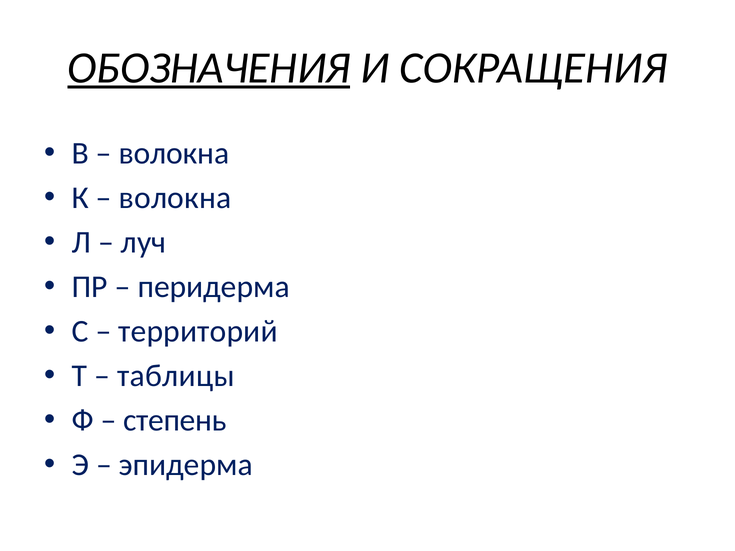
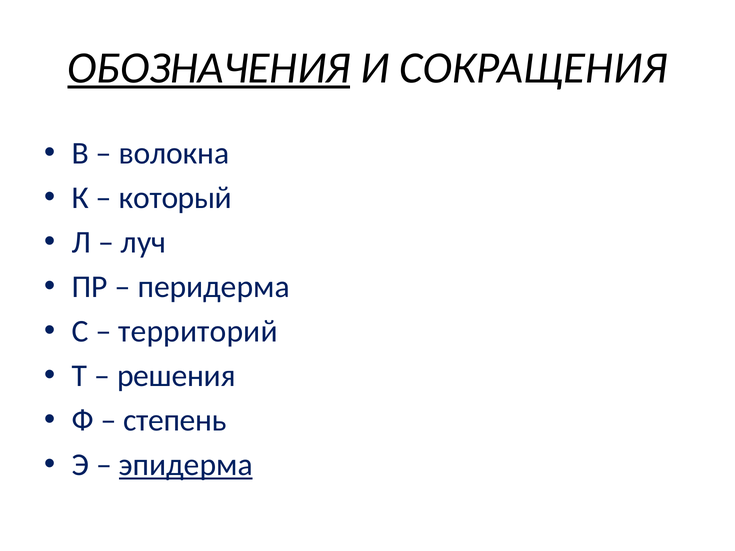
волокна: волокна -> который (175, 198)
таблицы: таблицы -> решения (176, 376)
эпидерма underline: none -> present (186, 465)
